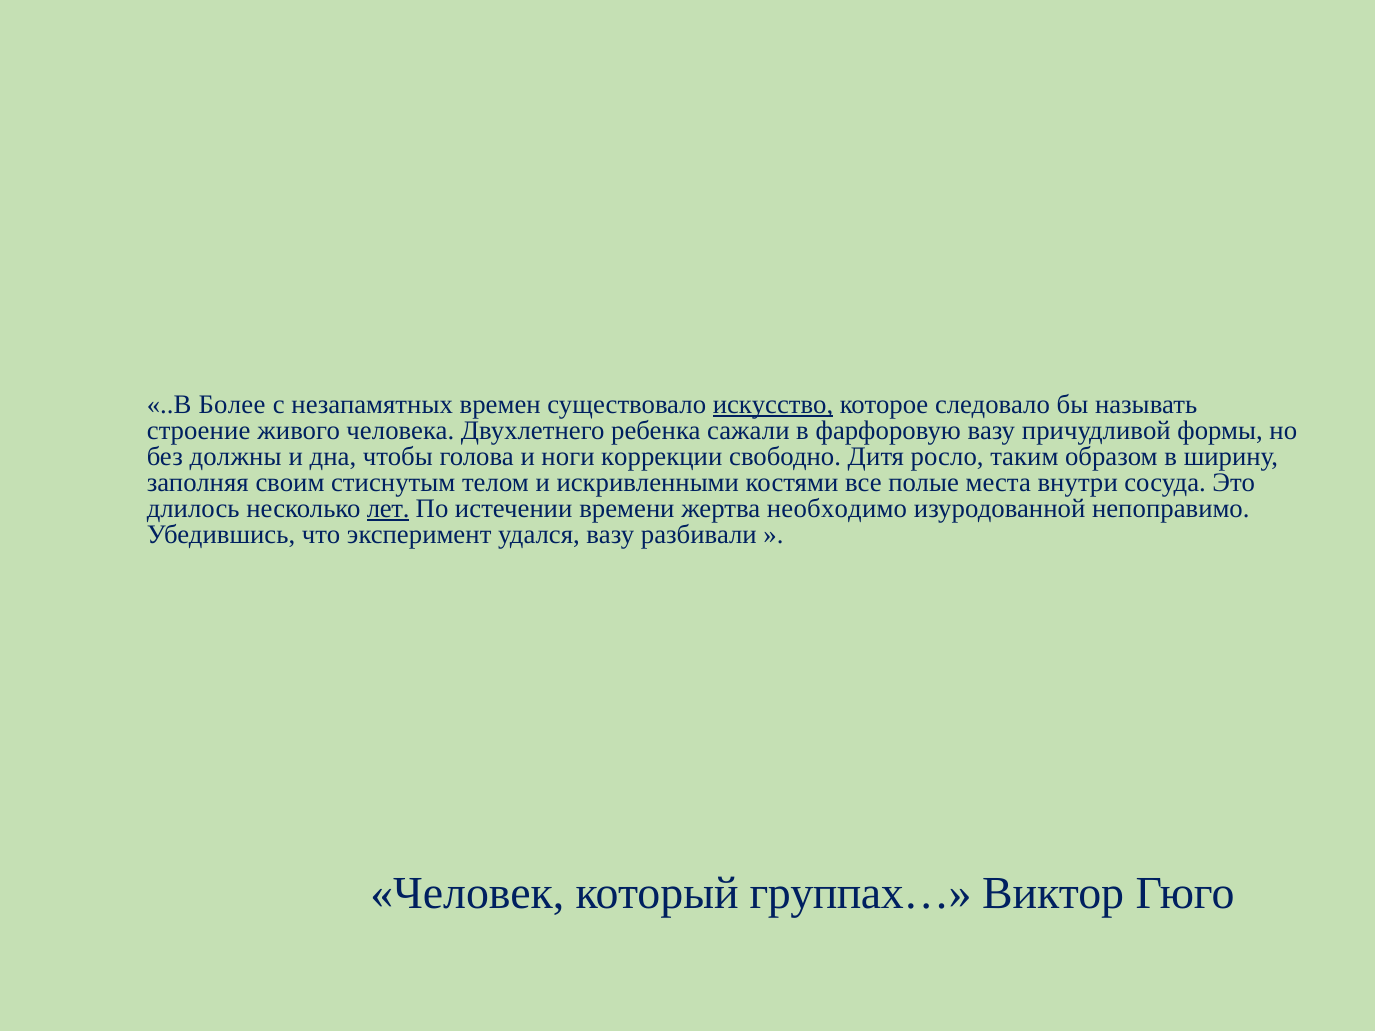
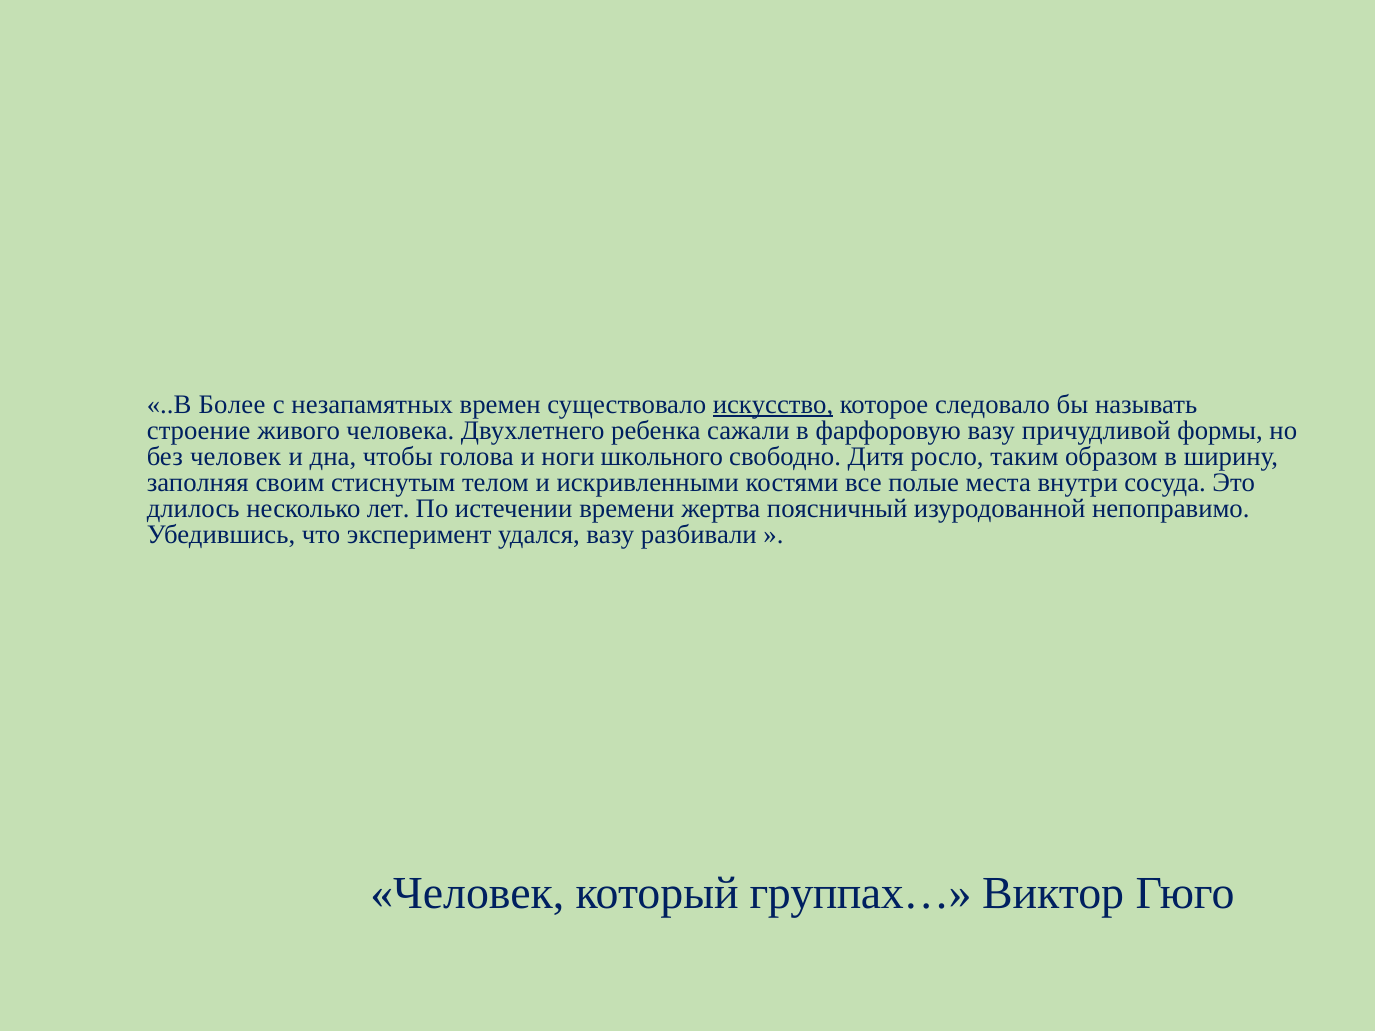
без должны: должны -> человек (236, 456)
коррекции: коррекции -> школьного (662, 456)
лет underline: present -> none (388, 508)
необходимо: необходимо -> поясничный (837, 508)
